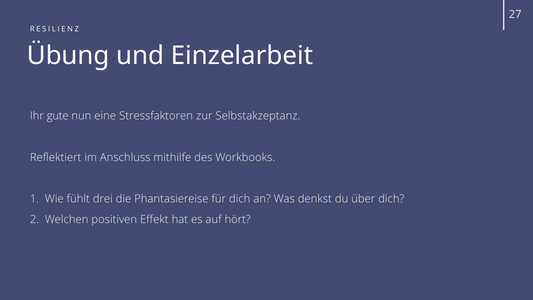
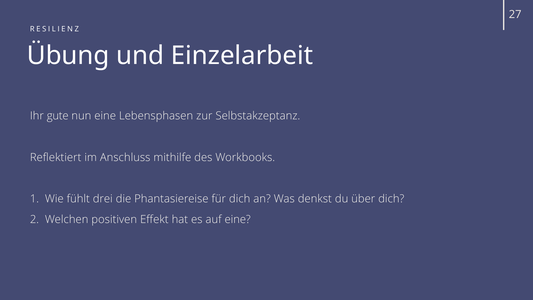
Stressfaktoren: Stressfaktoren -> Lebensphasen (156, 116)
auf hört: hört -> eine (238, 219)
